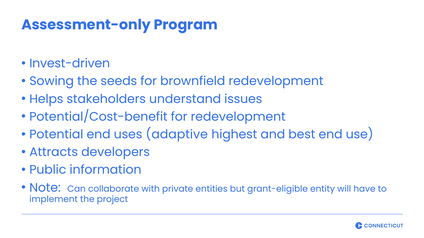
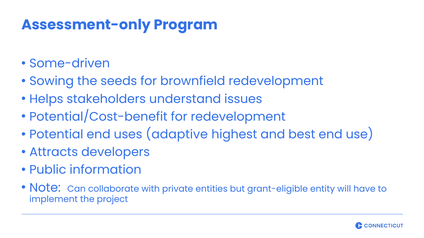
Invest-driven: Invest-driven -> Some-driven (70, 64)
